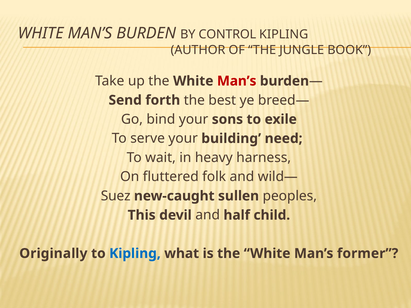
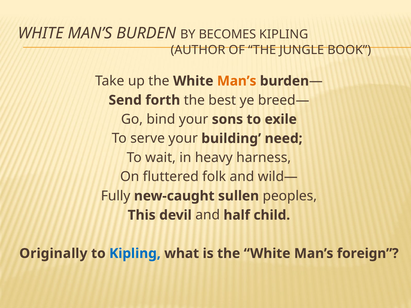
CONTROL: CONTROL -> BECOMES (227, 34)
Man’s colour: red -> orange (237, 81)
Suez: Suez -> Fully (116, 196)
former: former -> foreign (368, 254)
